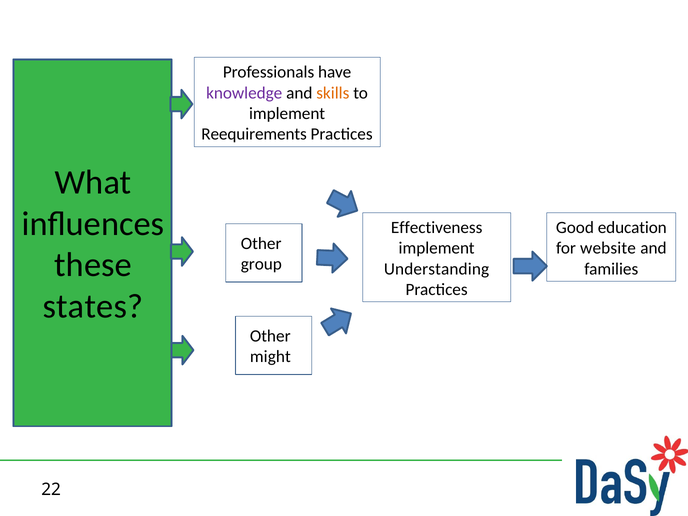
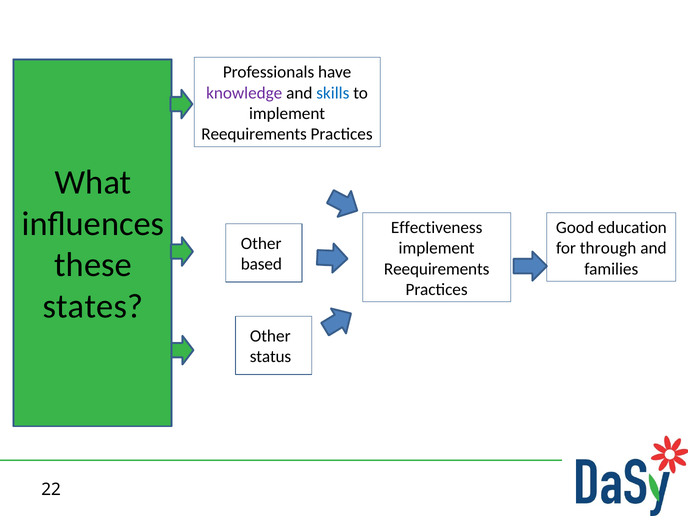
skills colour: orange -> blue (333, 93)
website: website -> through (608, 248)
group: group -> based (261, 264)
Understanding: Understanding -> Reequirements (437, 269)
might: might -> status (270, 357)
